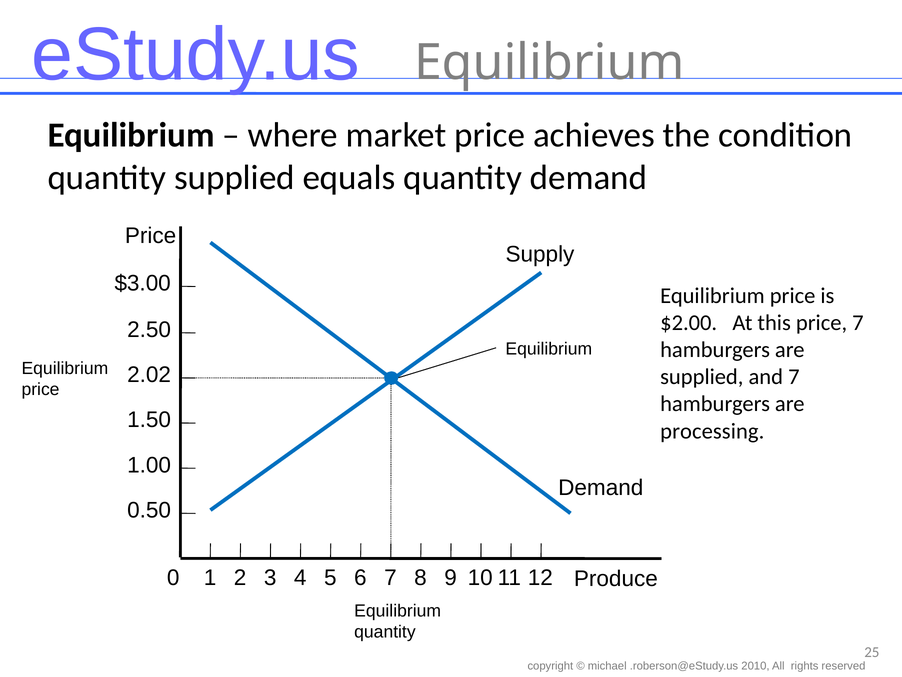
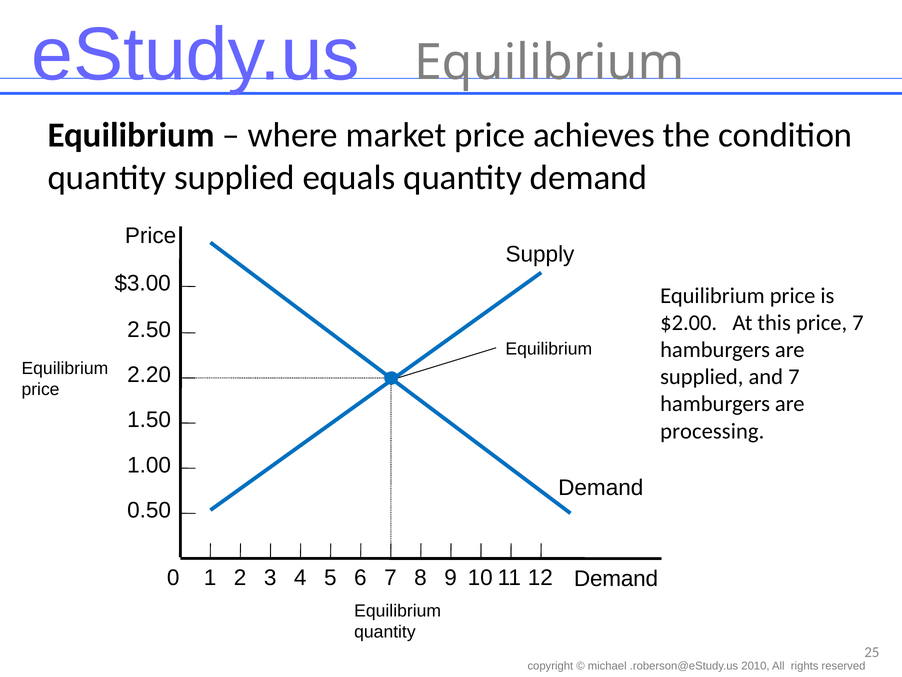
2.02: 2.02 -> 2.20 (149, 375)
8 Produce: Produce -> Demand (616, 578)
